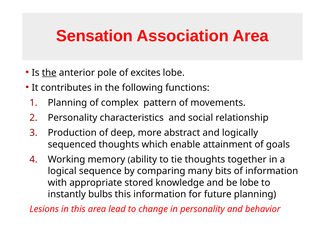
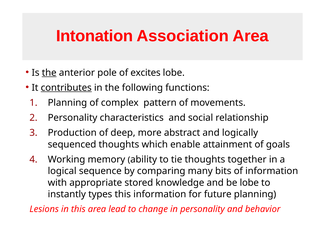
Sensation: Sensation -> Intonation (95, 36)
contributes underline: none -> present (66, 88)
bulbs: bulbs -> types (100, 194)
